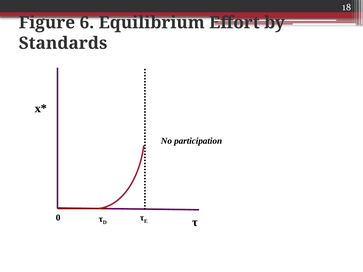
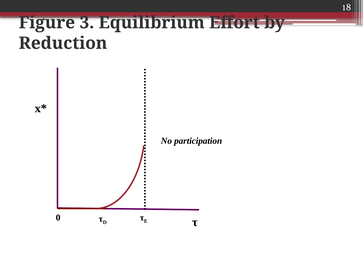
6: 6 -> 3 (87, 23)
Standards: Standards -> Reduction (63, 43)
